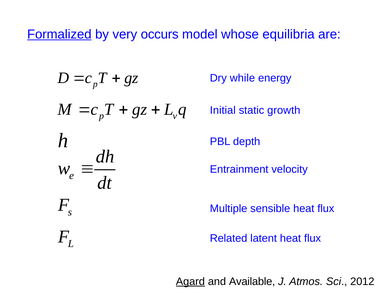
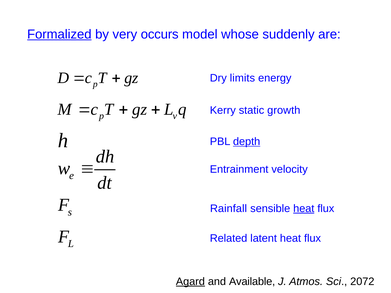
equilibria: equilibria -> suddenly (289, 34)
while: while -> limits (242, 78)
Initial: Initial -> Kerry (223, 110)
depth underline: none -> present (247, 142)
Multiple: Multiple -> Rainfall (229, 209)
heat underline: none -> present (304, 209)
2012: 2012 -> 2072 (362, 282)
